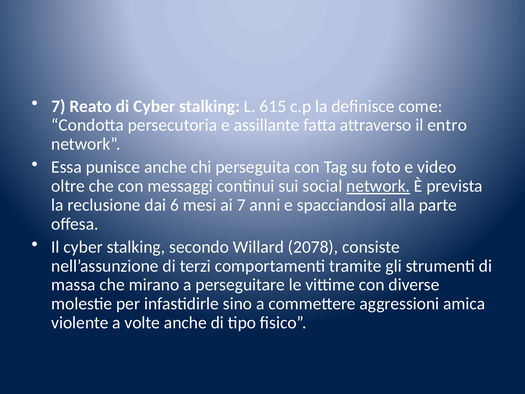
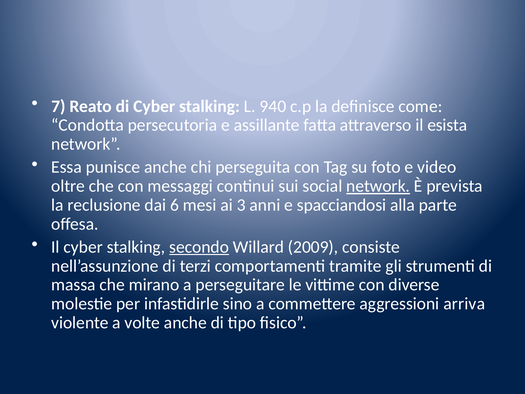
615: 615 -> 940 (273, 106)
entro: entro -> esista (447, 125)
ai 7: 7 -> 3 (241, 205)
secondo underline: none -> present (199, 247)
2078: 2078 -> 2009 (313, 247)
amica: amica -> arriva (464, 304)
